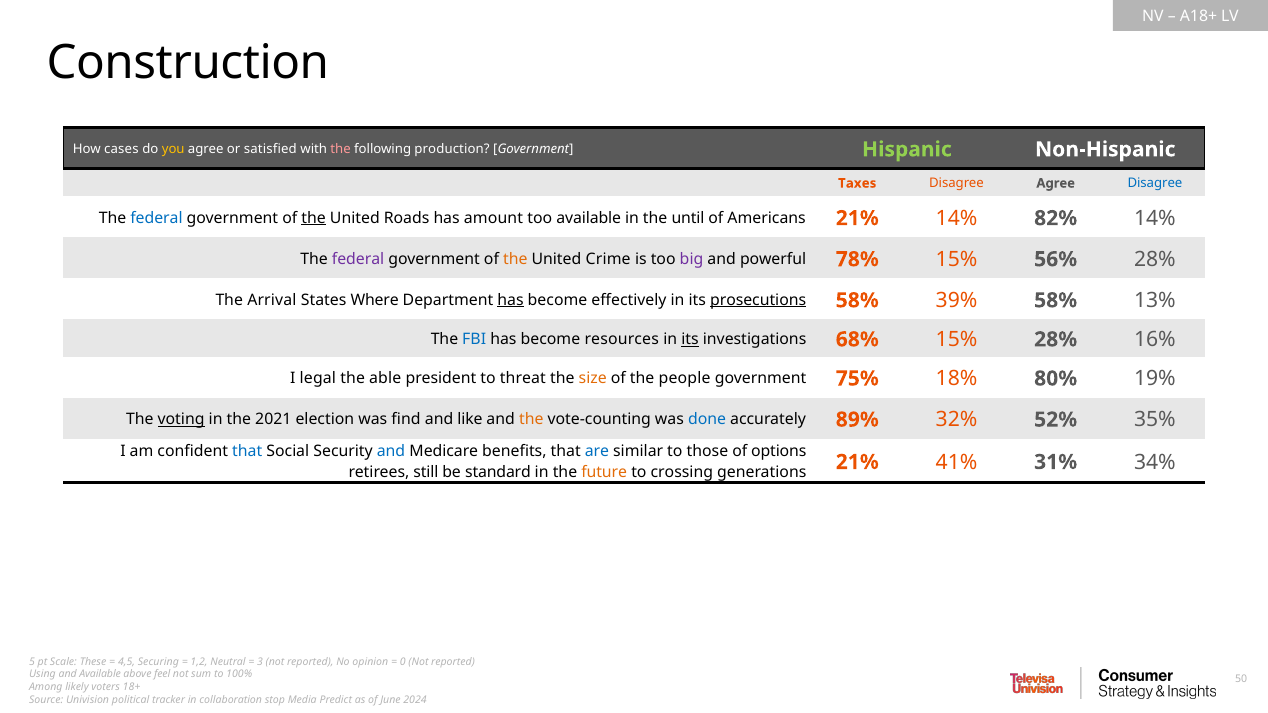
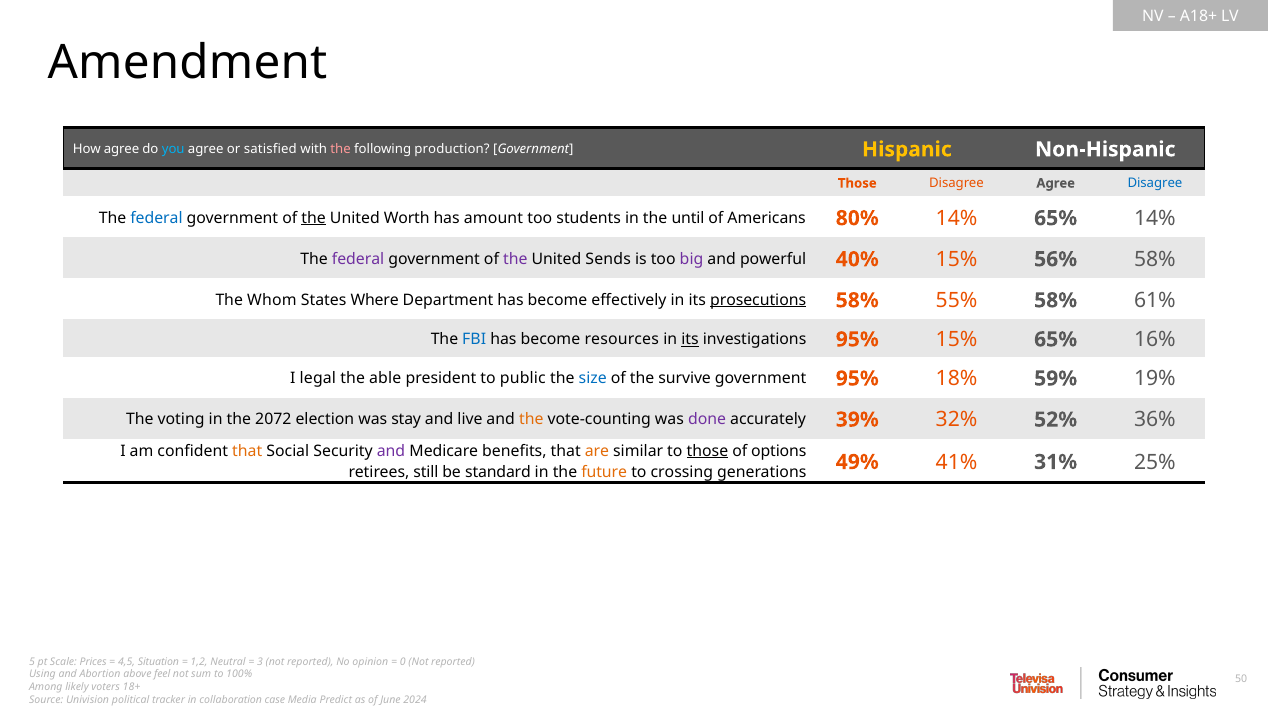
Construction: Construction -> Amendment (187, 63)
How cases: cases -> agree (122, 149)
you colour: yellow -> light blue (173, 149)
Hispanic colour: light green -> yellow (907, 149)
Taxes: Taxes -> Those (857, 183)
Roads: Roads -> Worth (407, 218)
too available: available -> students (589, 218)
Americans 21%: 21% -> 80% (857, 218)
14% 82%: 82% -> 65% (1056, 218)
the colour: orange -> purple (515, 259)
Crime: Crime -> Sends (608, 259)
78%: 78% -> 40% (857, 259)
56% 28%: 28% -> 58% (1155, 259)
Arrival: Arrival -> Whom (272, 300)
has underline: present -> none (511, 300)
39%: 39% -> 55% (957, 300)
13%: 13% -> 61% (1155, 300)
investigations 68%: 68% -> 95% (857, 340)
15% 28%: 28% -> 65% (1056, 340)
threat: threat -> public (523, 378)
size colour: orange -> blue (593, 378)
people: people -> survive (685, 378)
government 75%: 75% -> 95% (857, 379)
80%: 80% -> 59% (1056, 379)
voting underline: present -> none (181, 420)
2021: 2021 -> 2072 (273, 420)
find: find -> stay (406, 420)
like: like -> live (470, 420)
done colour: blue -> purple (707, 420)
89%: 89% -> 39% (857, 420)
35%: 35% -> 36% (1155, 420)
that colour: blue -> orange (247, 451)
and colour: blue -> purple (391, 451)
are colour: blue -> orange (597, 451)
those underline: none -> present (707, 451)
generations 21%: 21% -> 49% (857, 462)
34%: 34% -> 25% (1155, 462)
These: These -> Prices (93, 662)
Securing: Securing -> Situation (158, 662)
and Available: Available -> Abortion (100, 675)
stop: stop -> case (275, 700)
